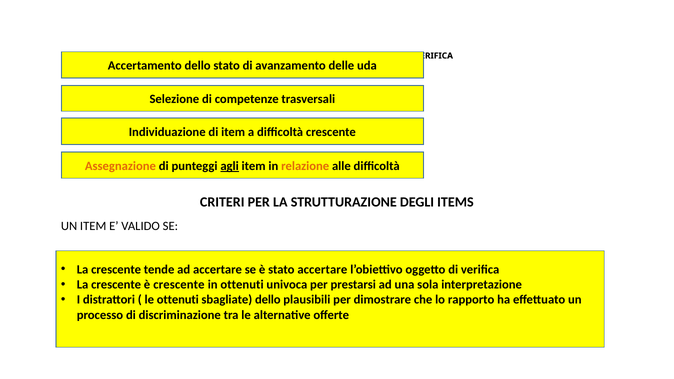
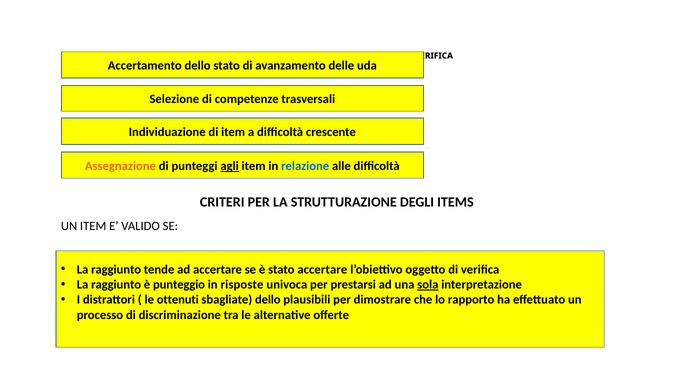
relazione colour: orange -> blue (305, 166)
crescente: crescente -> raggiunto (116, 270)
crescente: crescente -> raggiunto (116, 285)
è crescente: crescente -> punteggio (179, 285)
in ottenuti: ottenuti -> risposte (242, 285)
sola underline: none -> present (428, 285)
